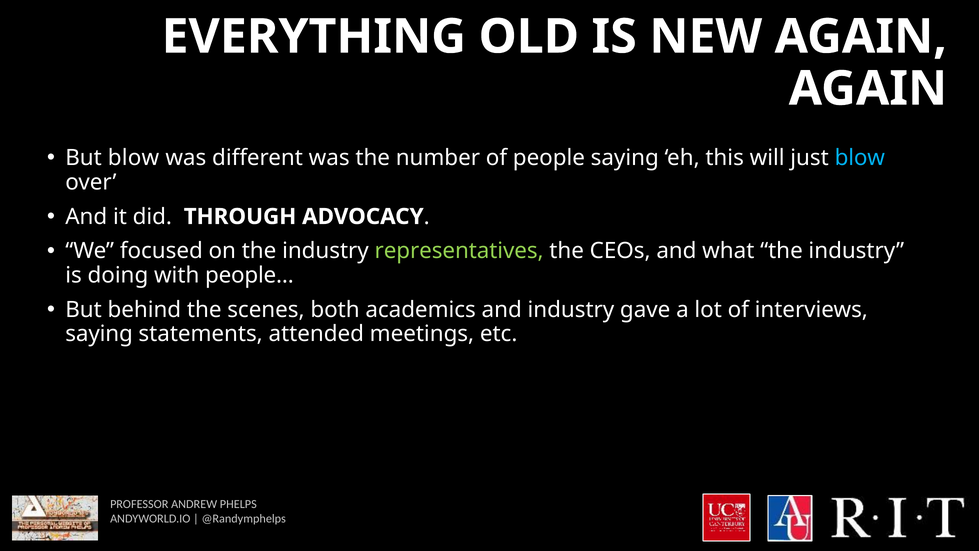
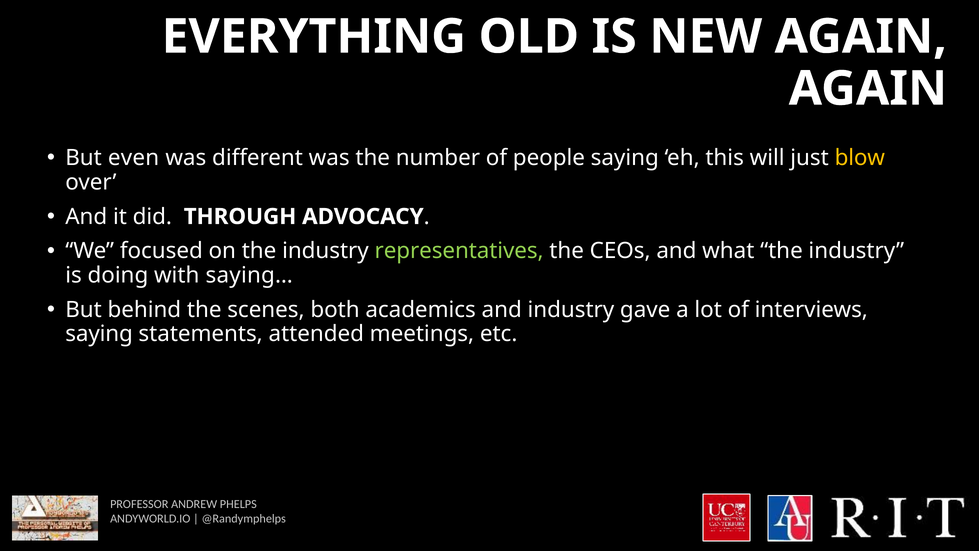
But blow: blow -> even (134, 158)
blow colour: light blue -> yellow (860, 158)
people…: people… -> saying… (249, 275)
